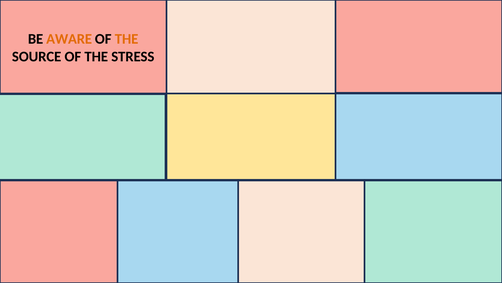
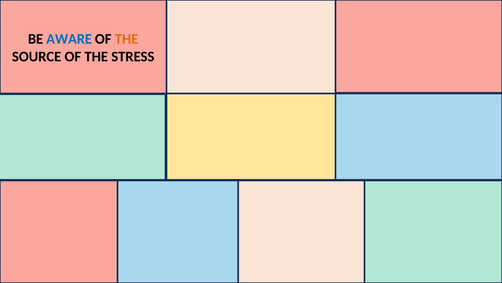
AWARE colour: orange -> blue (69, 39)
